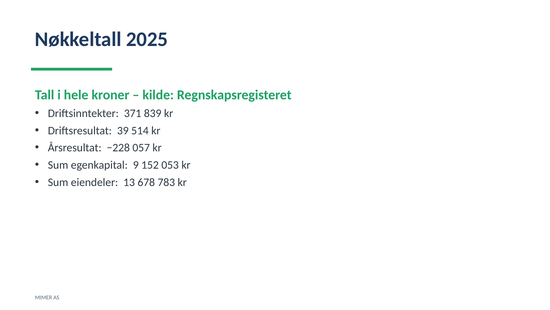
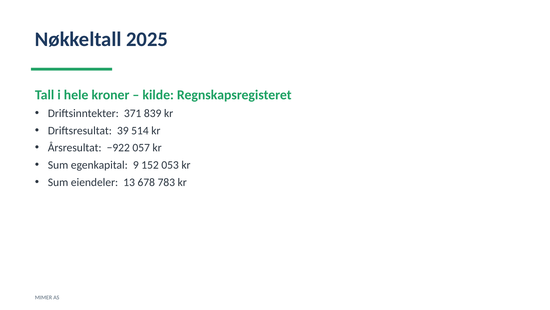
−228: −228 -> −922 (118, 147)
